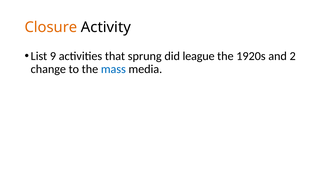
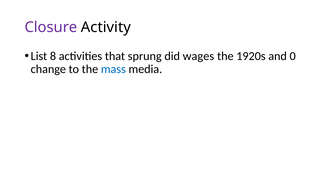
Closure colour: orange -> purple (51, 27)
9: 9 -> 8 (53, 56)
league: league -> wages (198, 56)
2: 2 -> 0 (293, 56)
